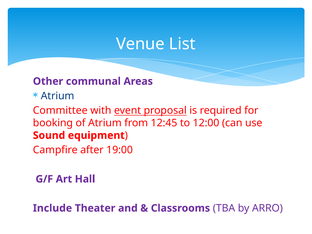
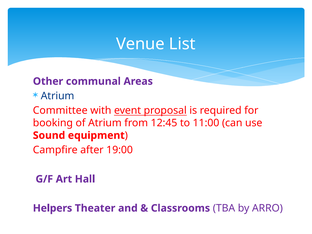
12:00: 12:00 -> 11:00 (206, 123)
Include: Include -> Helpers (53, 208)
